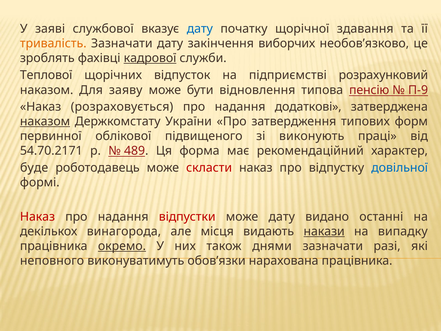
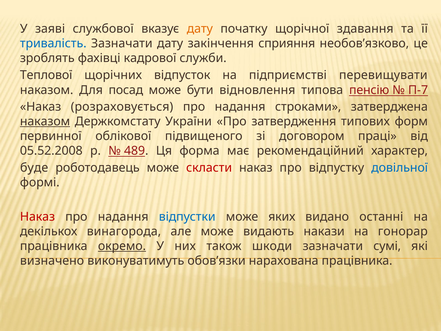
дату colour: blue -> orange (200, 29)
тривалість colour: orange -> blue (53, 43)
виборчих: виборчих -> сприяння (287, 43)
кадрової underline: present -> none (150, 58)
розрахунковий: розрахунковий -> перевищувати (383, 75)
заяву: заяву -> посад (126, 90)
П-9: П-9 -> П-7 (418, 90)
додаткові: додаткові -> строками (308, 107)
виконують: виконують -> договором (312, 136)
54.70.2171: 54.70.2171 -> 05.52.2008 (51, 151)
відпустки colour: red -> blue (187, 217)
може дату: дату -> яких (282, 217)
але місця: місця -> може (217, 231)
накази underline: present -> none (324, 231)
випадку: випадку -> гонорар (403, 231)
днями: днями -> шкоди (272, 246)
разі: разі -> сумі (387, 246)
неповного: неповного -> визначено (52, 261)
